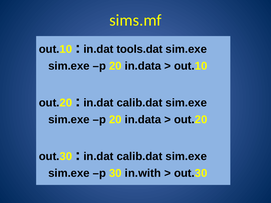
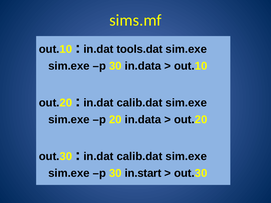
20: 20 -> 30 (115, 66)
in.with: in.with -> in.start (143, 173)
